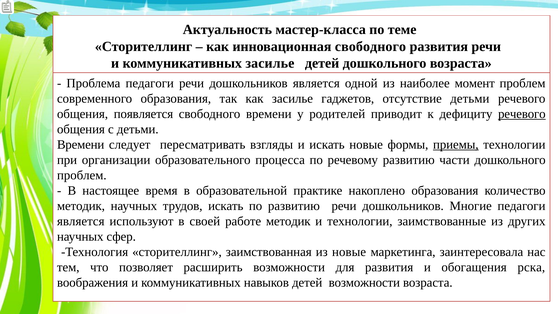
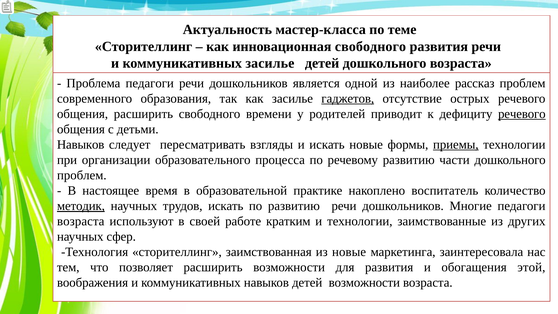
момент: момент -> рассказ (475, 83)
гаджетов underline: none -> present (348, 98)
отсутствие детьми: детьми -> острых (470, 98)
общения появляется: появляется -> расширить (143, 114)
Времени: Времени -> Навыков (81, 145)
накоплено образования: образования -> воспитатель (445, 191)
методик underline: none -> present (81, 206)
является: является -> возраста (81, 221)
работе методик: методик -> кратким (288, 221)
рска: рска -> этой (531, 267)
